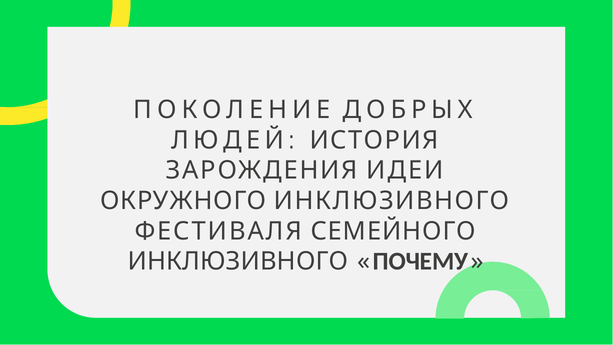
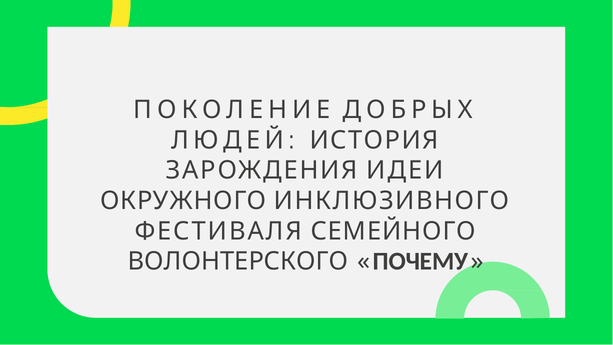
ИНКЛЮЗИВНОГО: ИНКЛЮЗИВНОГО -> ВОЛОНТЕРСКОГО (238, 262)
